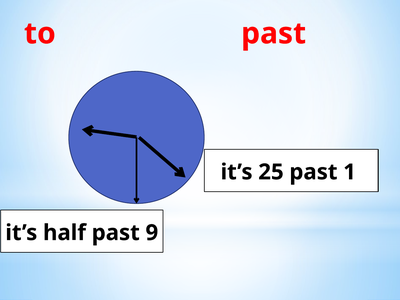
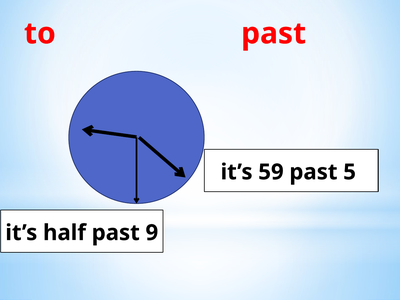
25: 25 -> 59 (271, 172)
1: 1 -> 5 (350, 172)
